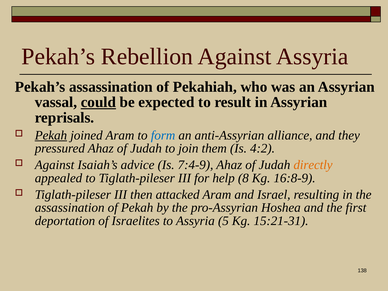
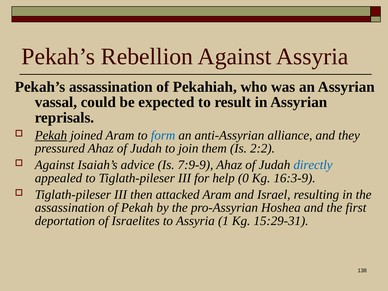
could underline: present -> none (98, 102)
4:2: 4:2 -> 2:2 (262, 148)
7:4-9: 7:4-9 -> 7:9-9 (196, 165)
directly colour: orange -> blue (313, 165)
8: 8 -> 0 (243, 178)
16:8-9: 16:8-9 -> 16:3-9 (295, 178)
5: 5 -> 1 (223, 221)
15:21-31: 15:21-31 -> 15:29-31 (281, 221)
